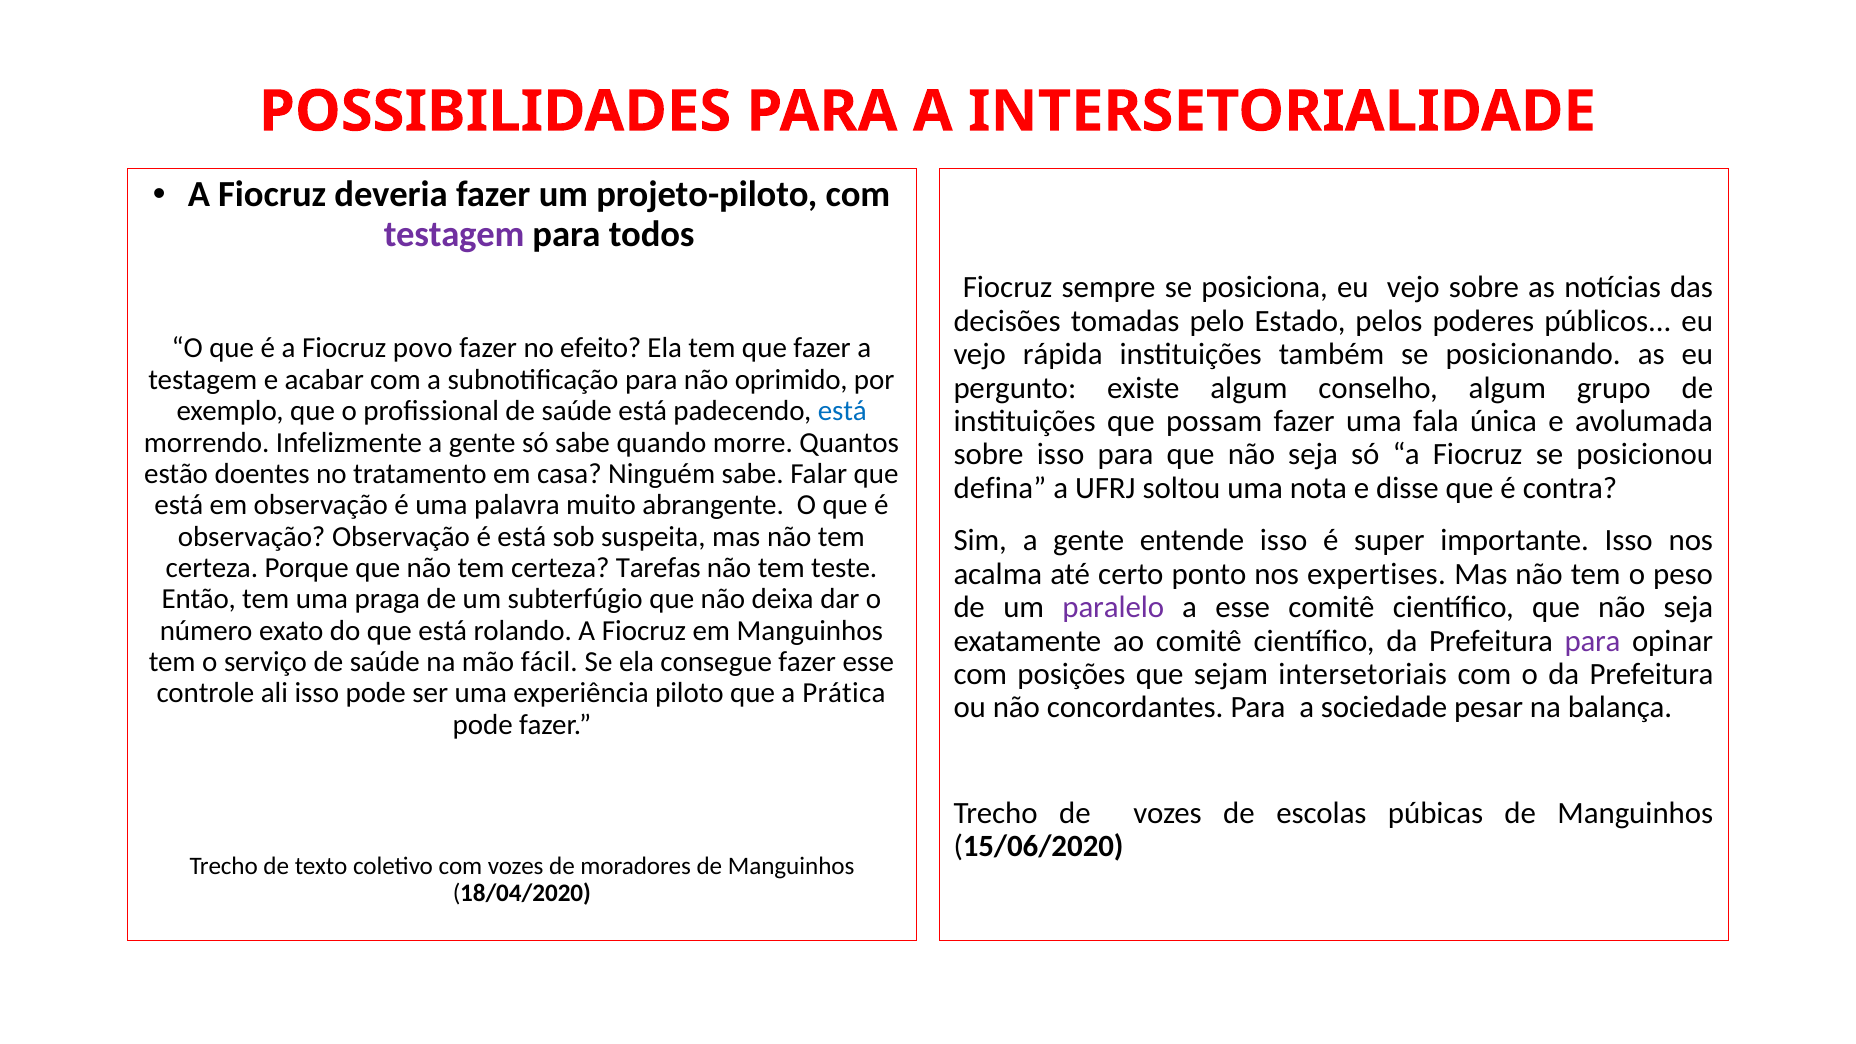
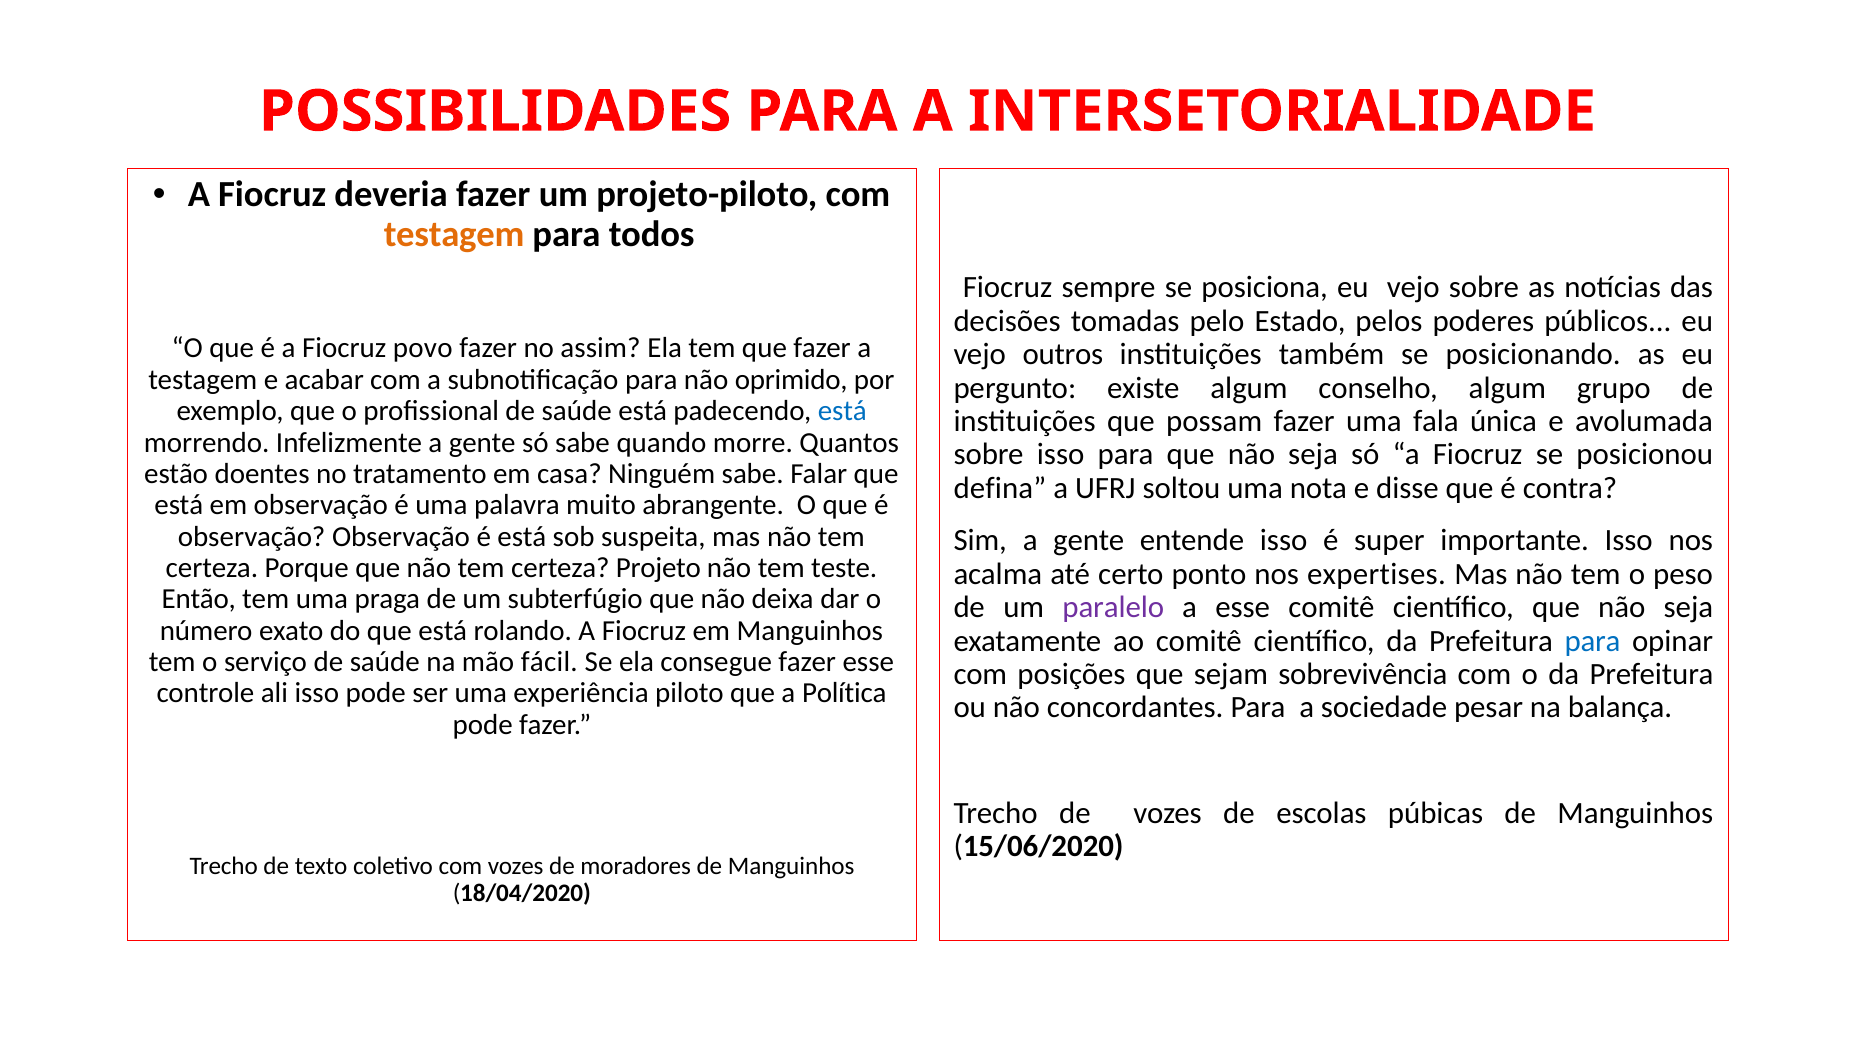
testagem colour: purple -> orange (454, 235)
efeito: efeito -> assim (601, 348)
rápida: rápida -> outros (1063, 355)
Tarefas: Tarefas -> Projeto (658, 568)
para colour: purple -> blue (1593, 641)
intersetoriais: intersetoriais -> sobrevivência (1363, 674)
Prática: Prática -> Política (844, 693)
